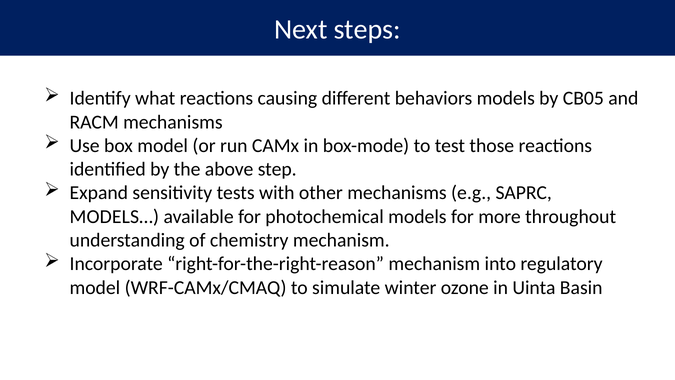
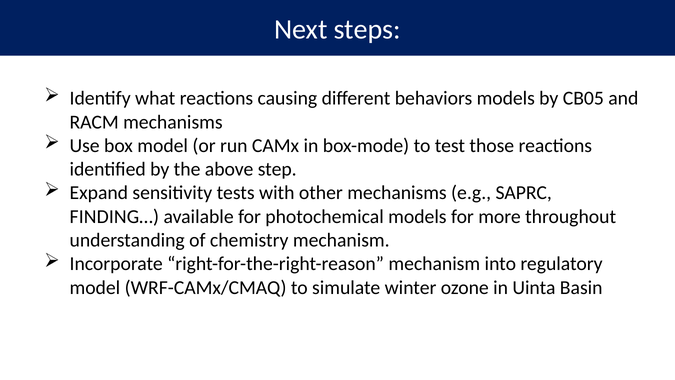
MODELS…: MODELS… -> FINDING… (114, 216)
